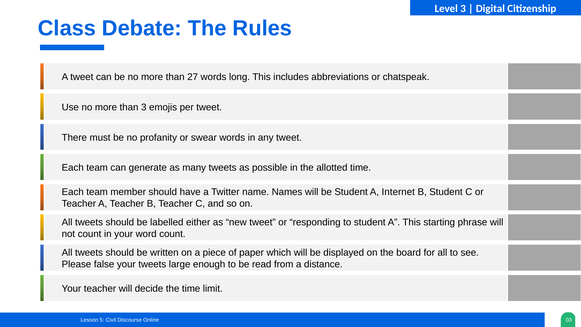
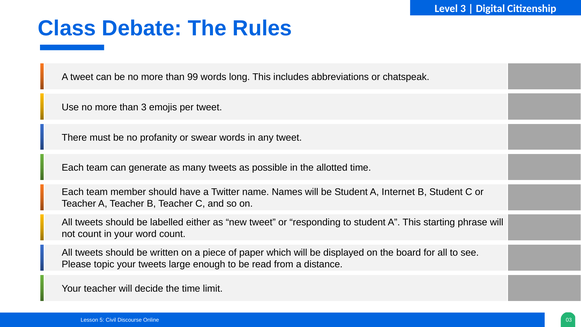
27: 27 -> 99 (193, 77)
false: false -> topic (104, 264)
